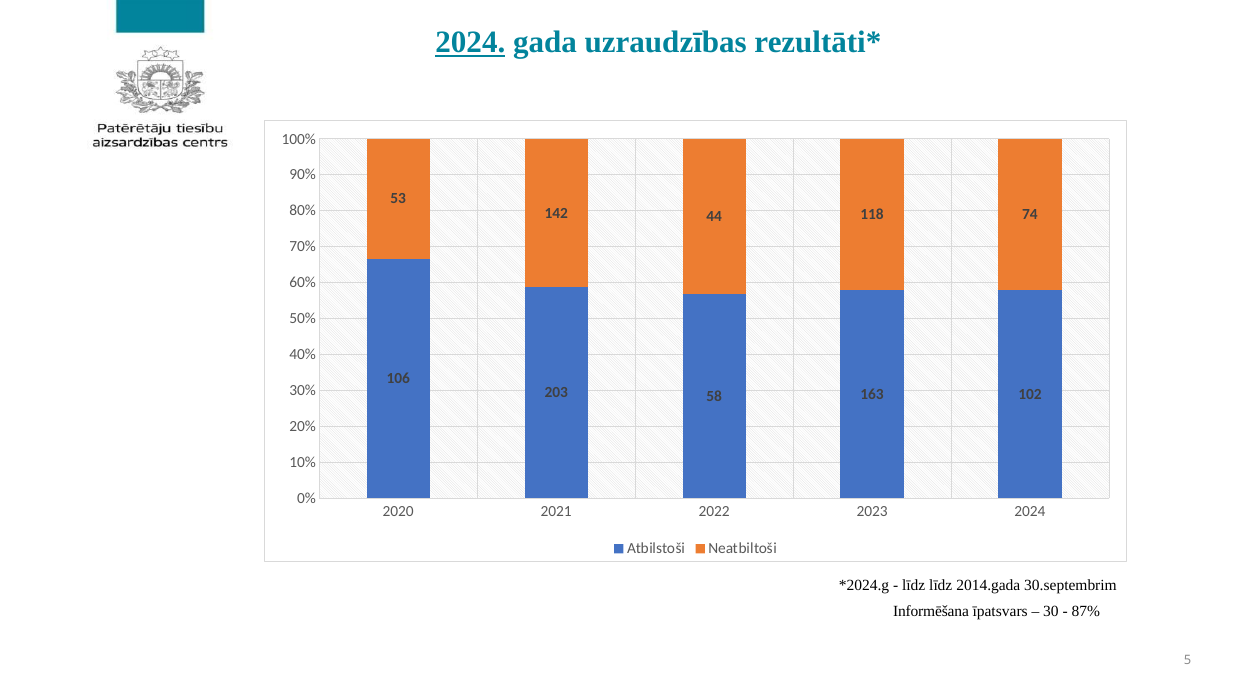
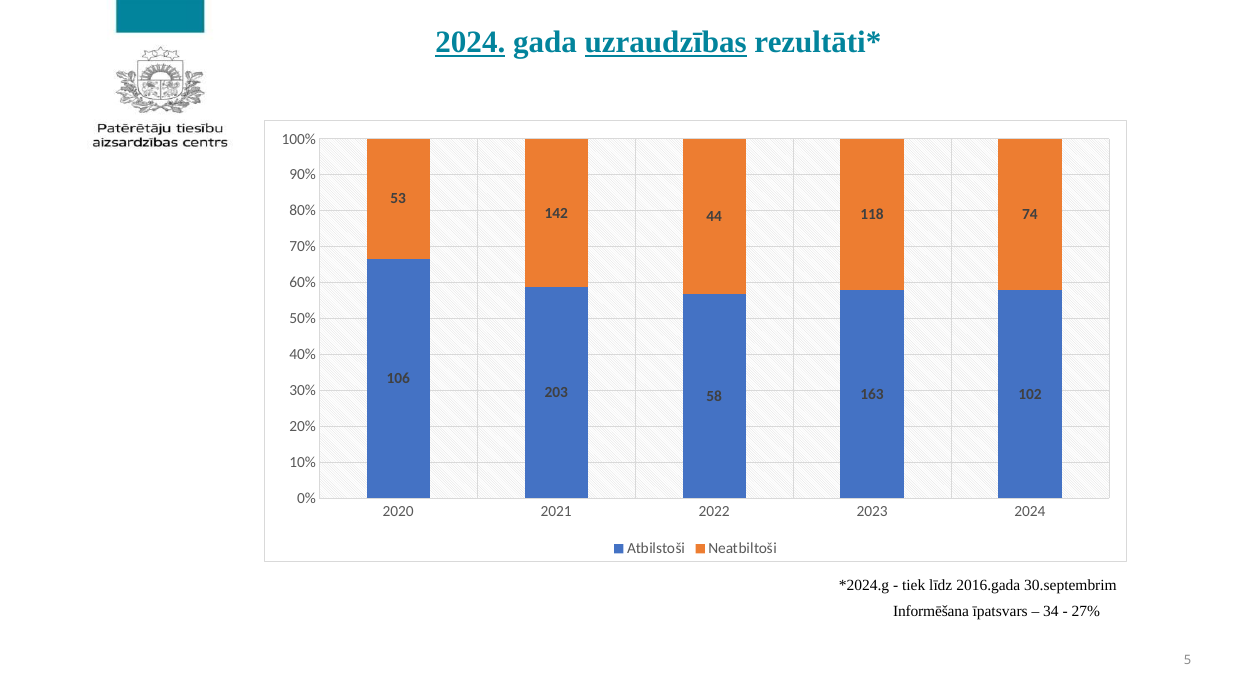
uzraudzības underline: none -> present (666, 43)
līdz: līdz -> tiek (914, 585)
2014.gada: 2014.gada -> 2016.gada (988, 585)
30: 30 -> 34 (1051, 611)
87%: 87% -> 27% (1086, 611)
